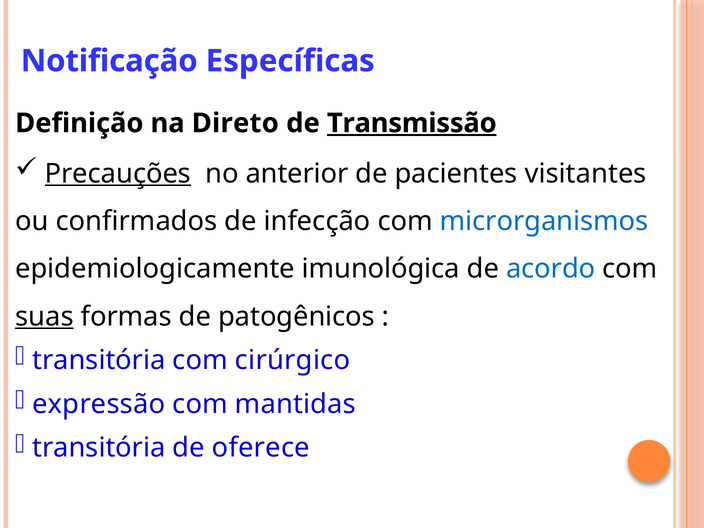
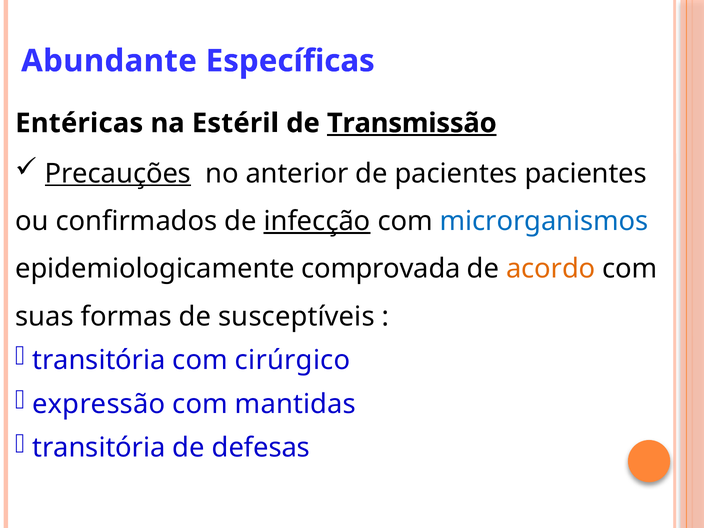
Notificação: Notificação -> Abundante (109, 61)
Definição: Definição -> Entéricas (79, 123)
Direto: Direto -> Estéril (235, 123)
pacientes visitantes: visitantes -> pacientes (586, 174)
infecção underline: none -> present (317, 221)
imunológica: imunológica -> comprovada (381, 269)
acordo colour: blue -> orange (551, 269)
suas underline: present -> none (44, 316)
patogênicos: patogênicos -> susceptíveis (296, 316)
oferece: oferece -> defesas (261, 448)
